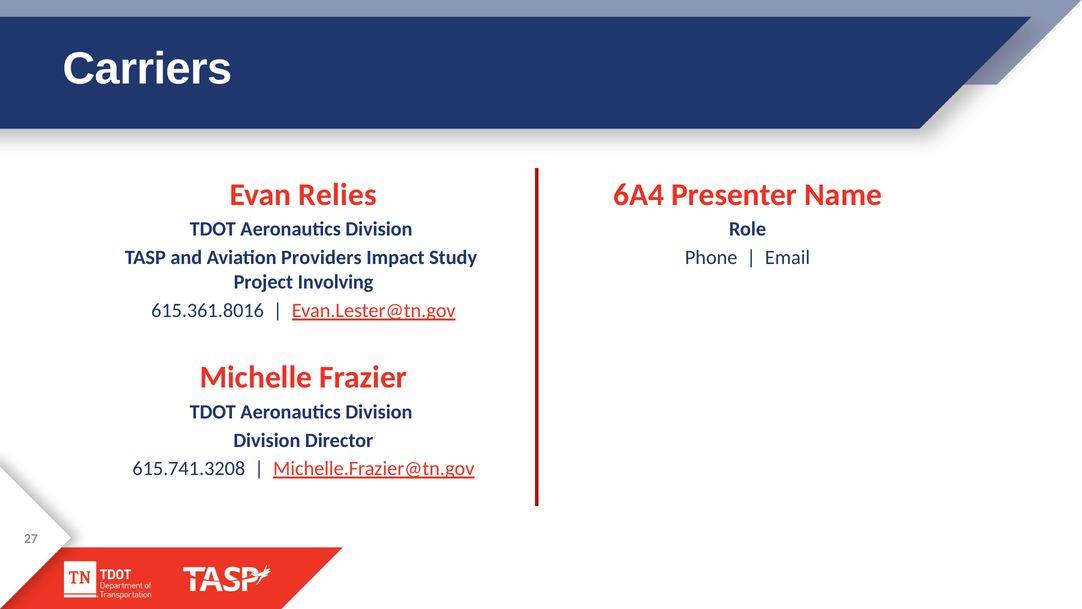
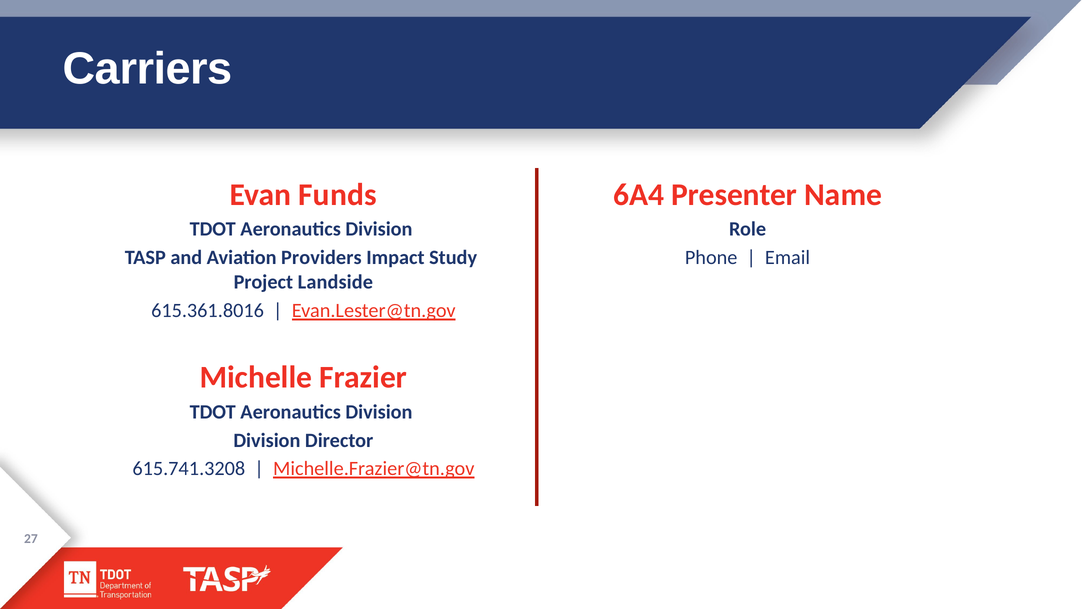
Relies: Relies -> Funds (338, 195)
Involving: Involving -> Landside (335, 282)
